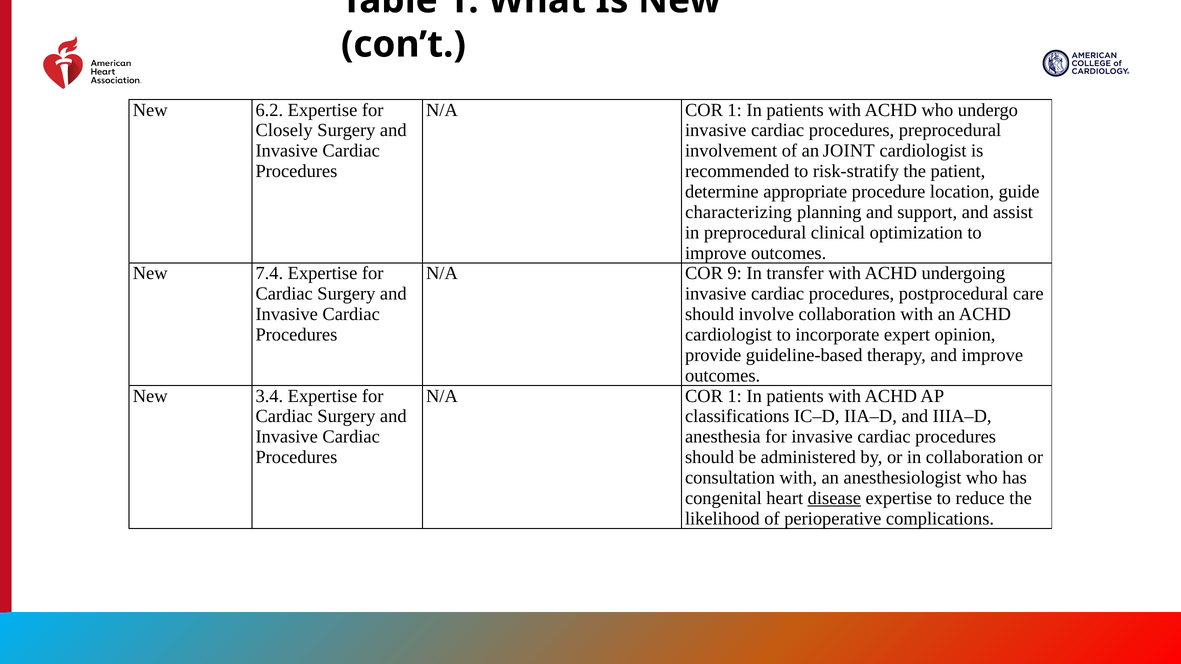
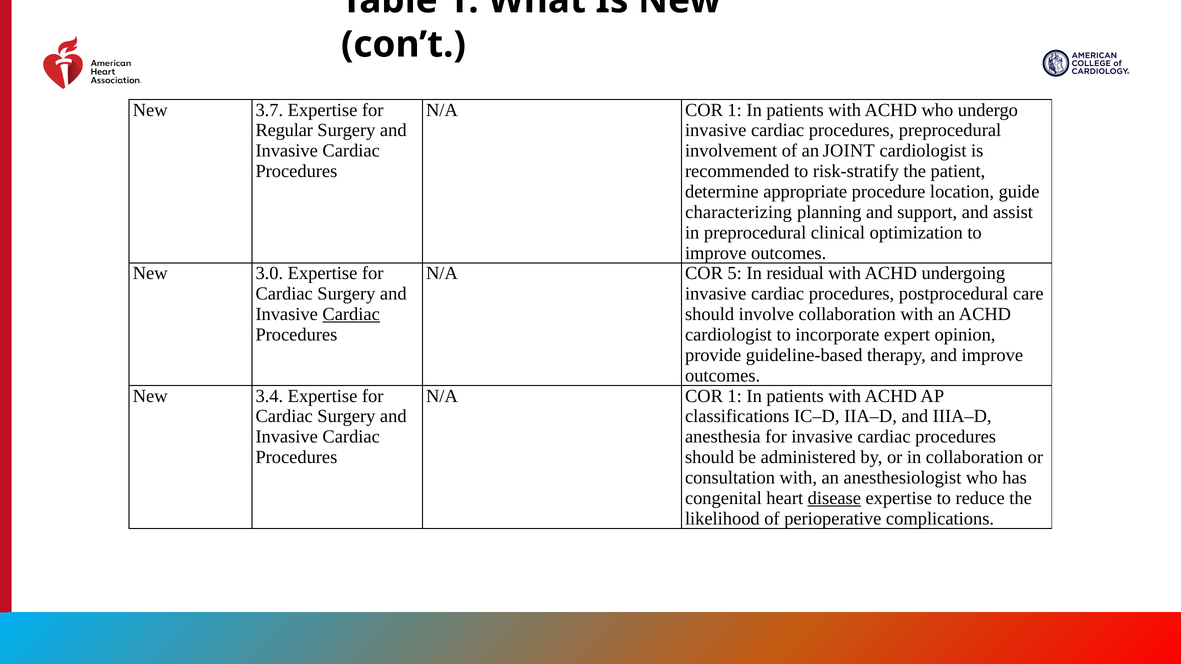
6.2: 6.2 -> 3.7 (269, 110)
Closely: Closely -> Regular (284, 130)
7.4: 7.4 -> 3.0 (269, 273)
COR 9: 9 -> 5 (735, 273)
transfer: transfer -> residual (795, 273)
Cardiac underline: none -> present (351, 314)
